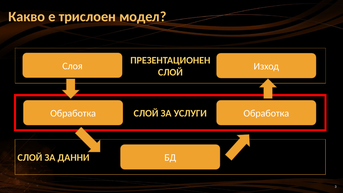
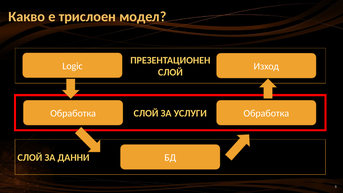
Слоя: Слоя -> Logic (72, 66)
